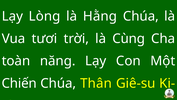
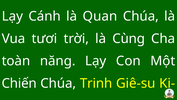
Lòng: Lòng -> Cánh (45, 16)
Hằng: Hằng -> Quan (100, 16)
Thân: Thân -> Trinh (96, 83)
